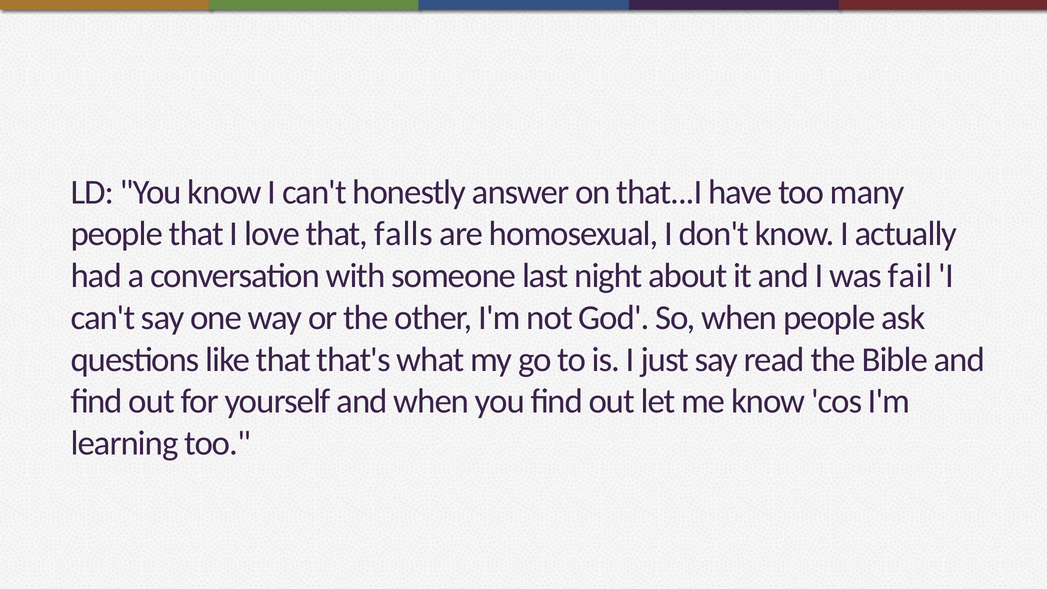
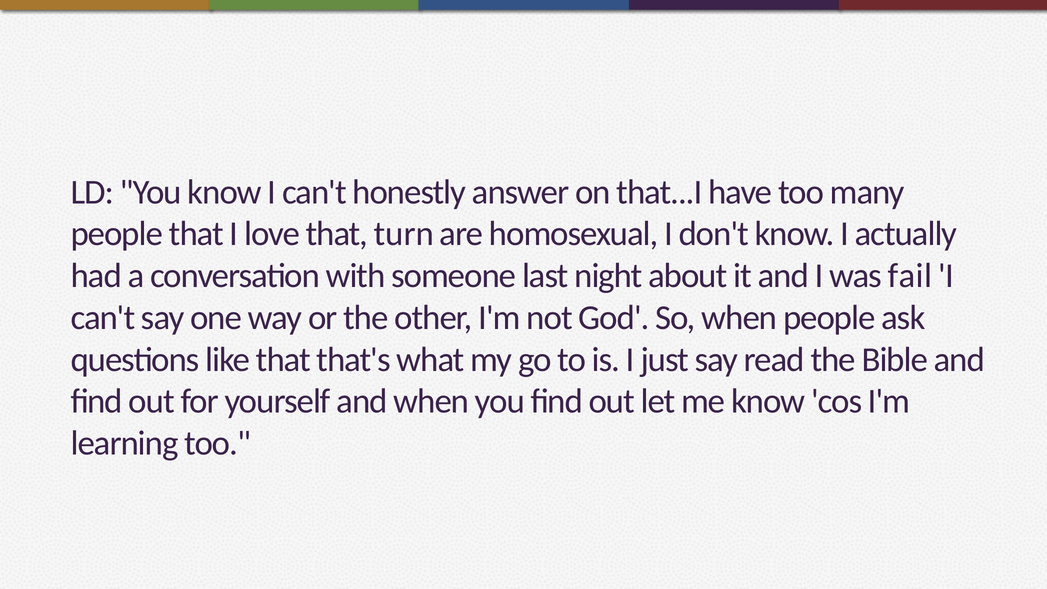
falls: falls -> turn (404, 234)
